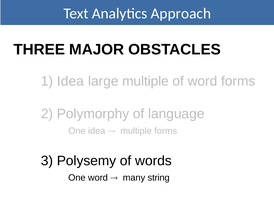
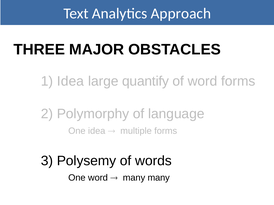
large multiple: multiple -> quantify (146, 81)
many string: string -> many (159, 178)
